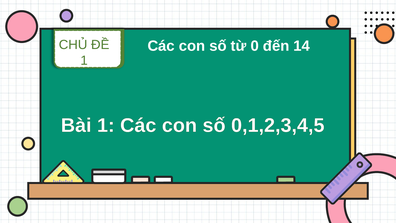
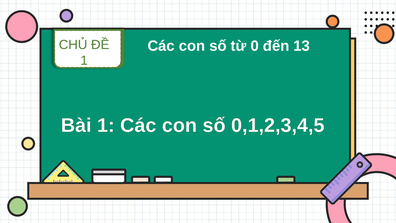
14: 14 -> 13 (302, 46)
